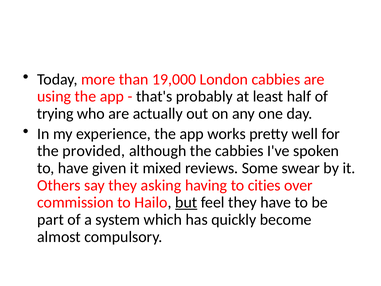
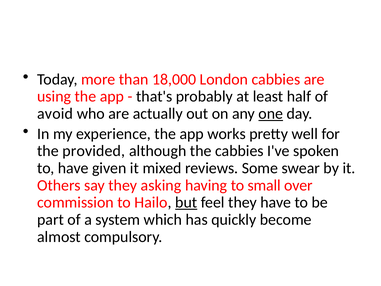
19,000: 19,000 -> 18,000 (174, 79)
trying: trying -> avoid (55, 114)
one underline: none -> present (271, 114)
cities: cities -> small (264, 185)
